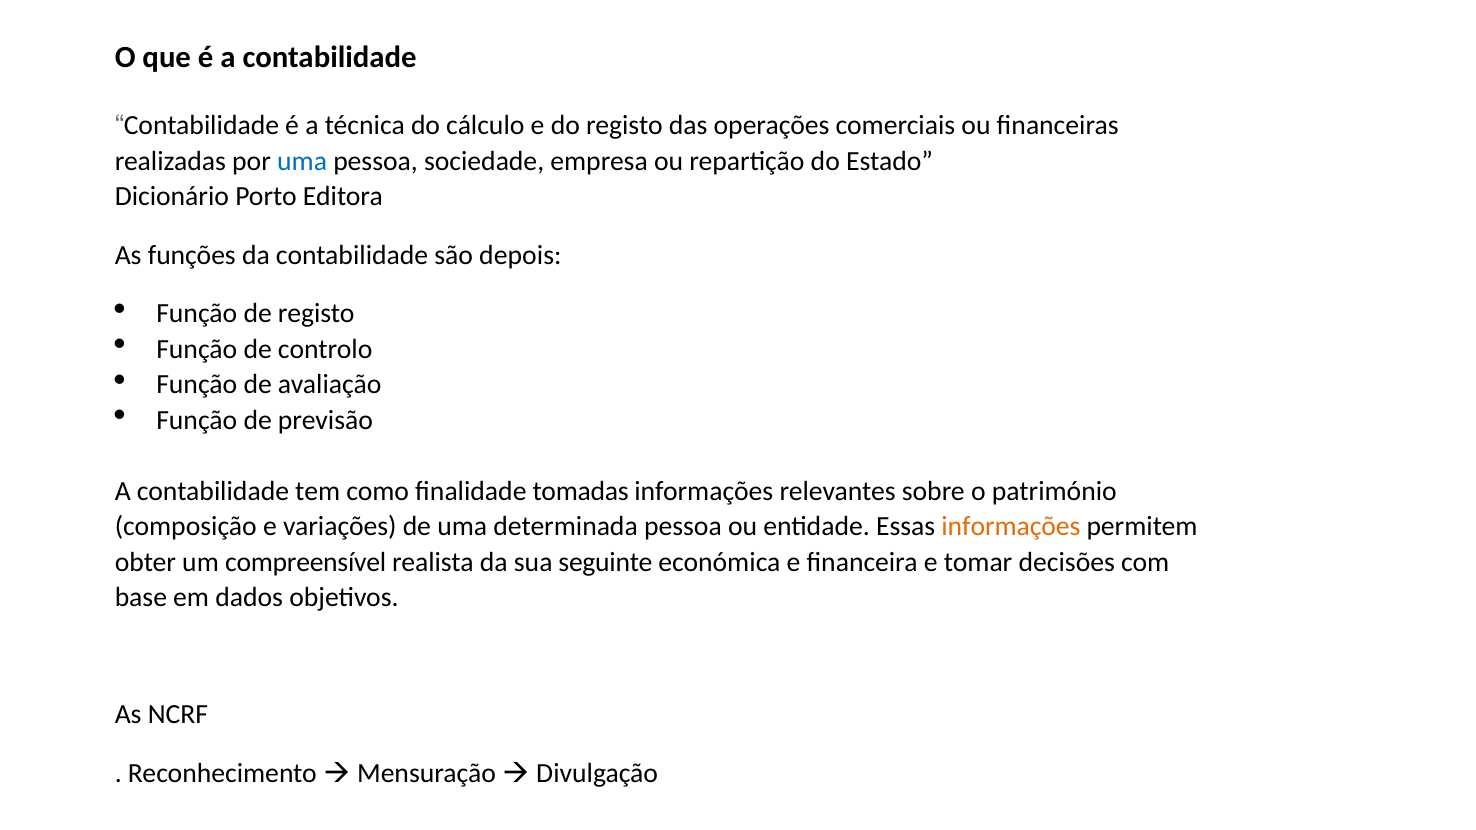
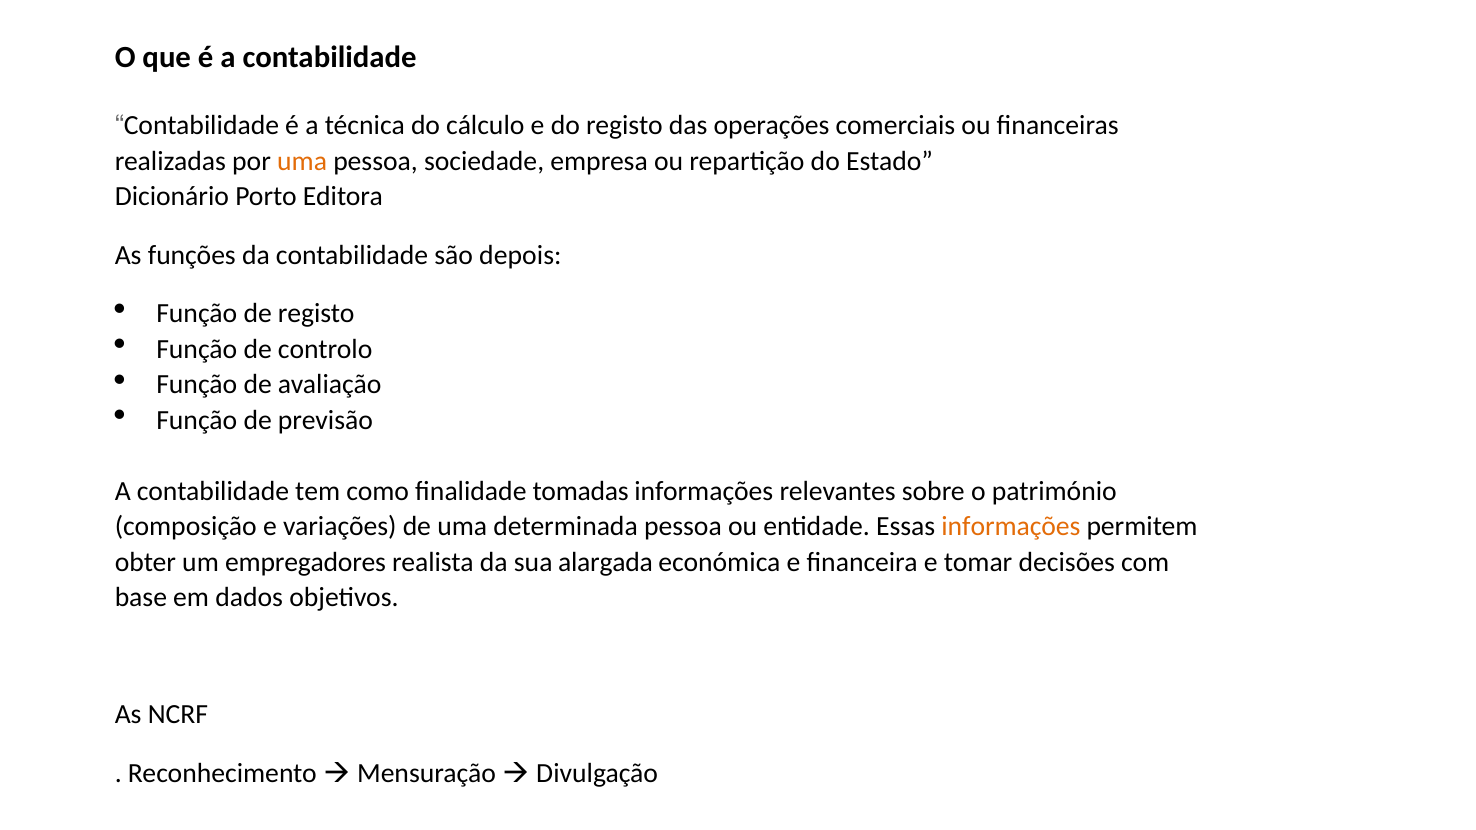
uma colour: blue -> orange (302, 161)
compreensível: compreensível -> empregadores (306, 562)
seguinte: seguinte -> alargada (605, 562)
